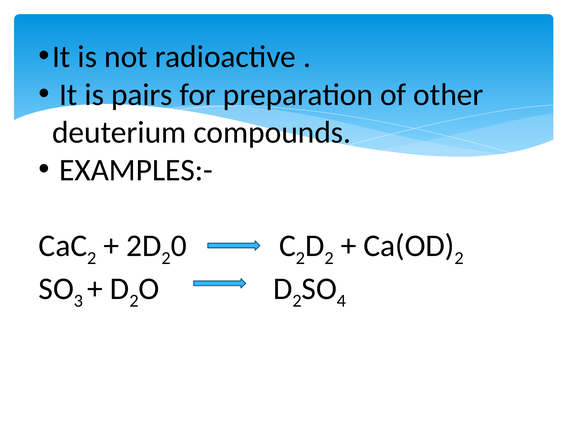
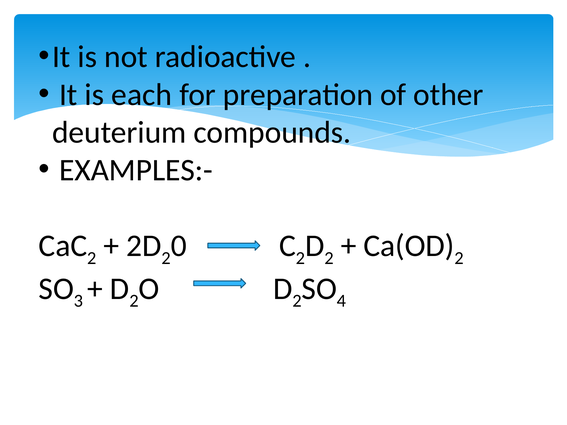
pairs: pairs -> each (142, 95)
